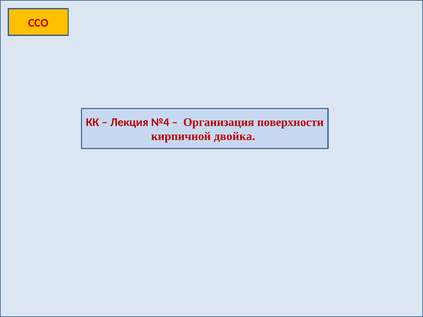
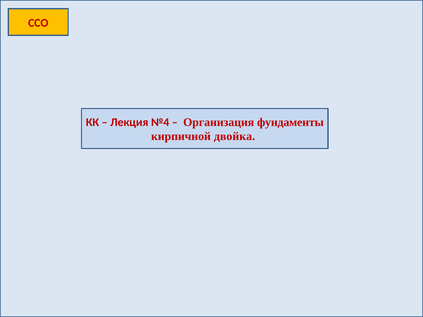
поверхности: поверхности -> фундаменты (290, 122)
